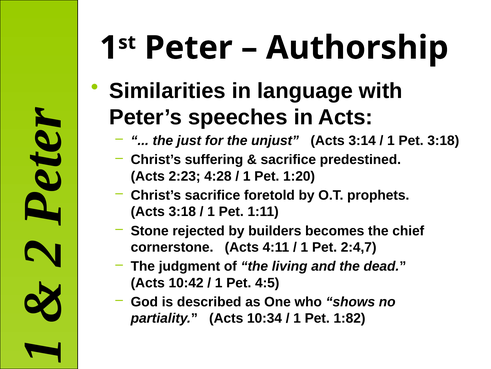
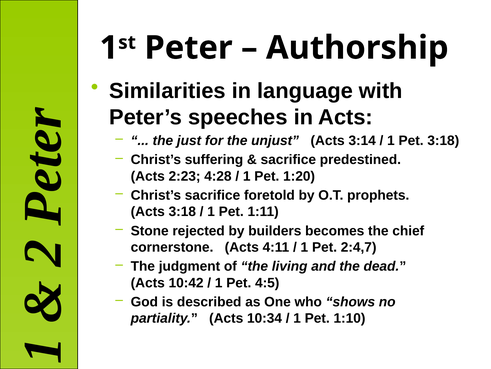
1:82: 1:82 -> 1:10 (349, 318)
